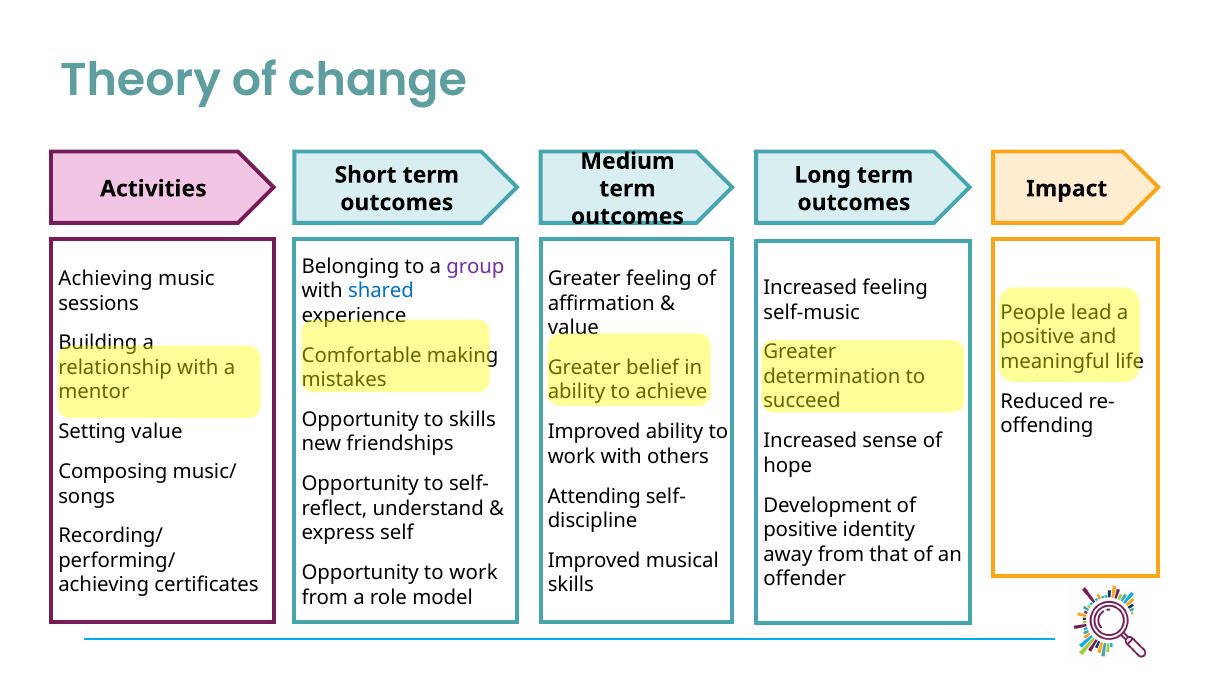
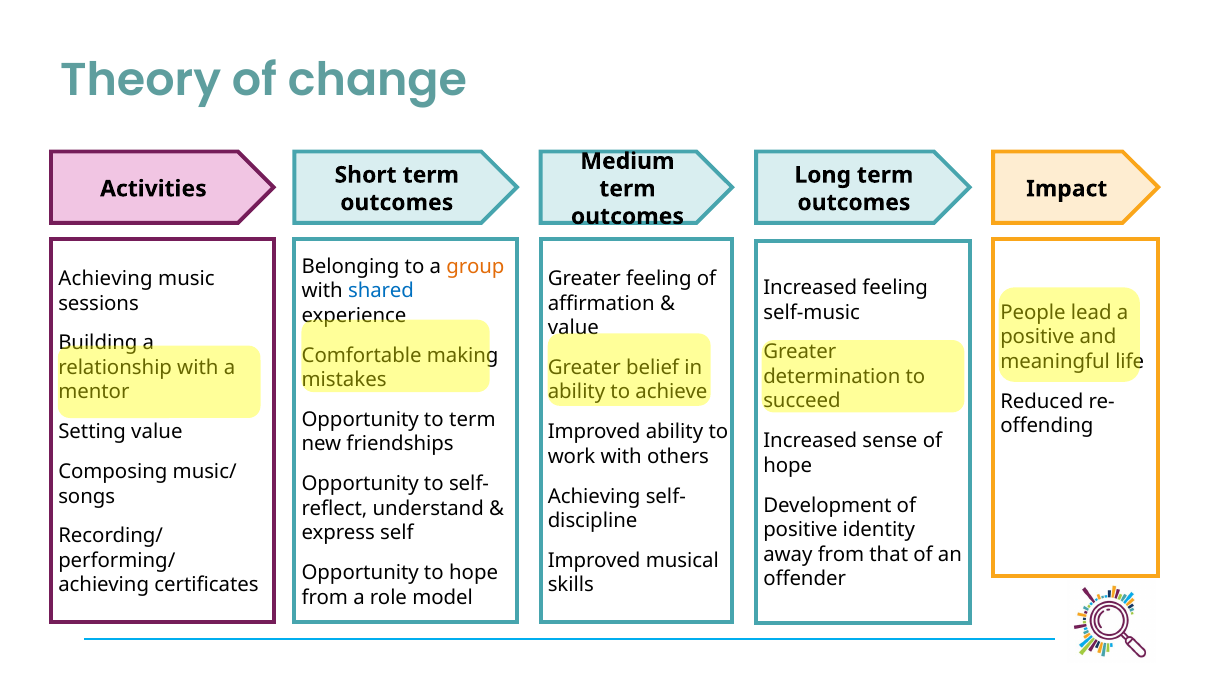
group colour: purple -> orange (475, 266)
to skills: skills -> term (472, 419)
Attending: Attending -> Achieving (594, 496)
Opportunity to work: work -> hope (474, 573)
